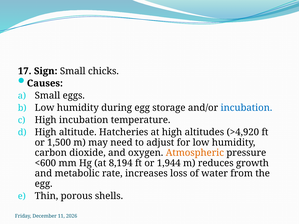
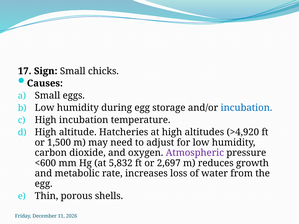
Atmospheric colour: orange -> purple (195, 153)
8,194: 8,194 -> 5,832 (121, 163)
1,944: 1,944 -> 2,697 (169, 163)
